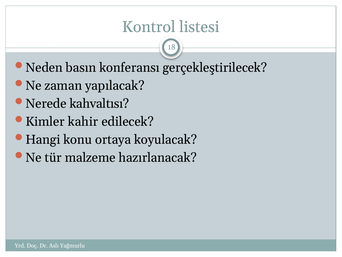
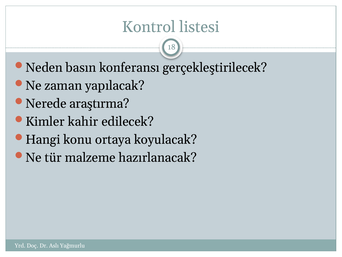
kahvaltısı: kahvaltısı -> araştırma (99, 103)
